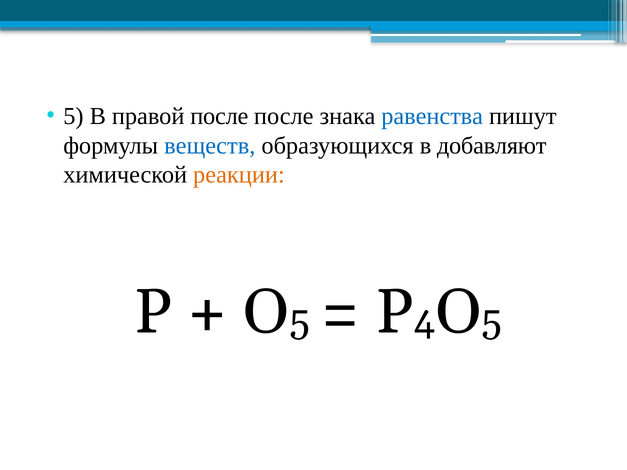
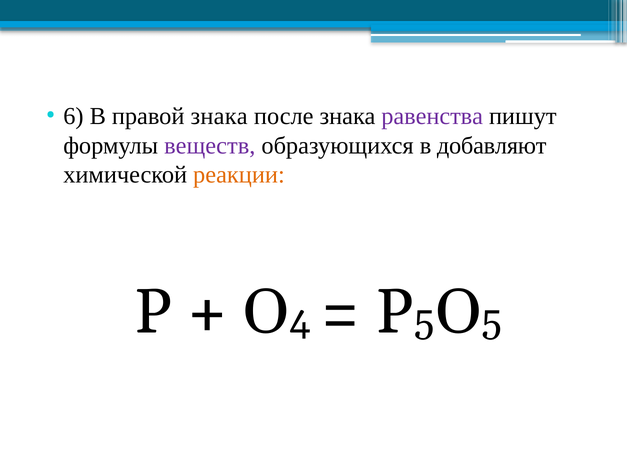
5: 5 -> 6 (73, 116)
правой после: после -> знака (219, 116)
равенства colour: blue -> purple (432, 116)
веществ colour: blue -> purple (210, 146)
5: 5 -> 4 (300, 320)
P 4: 4 -> 5 (424, 320)
